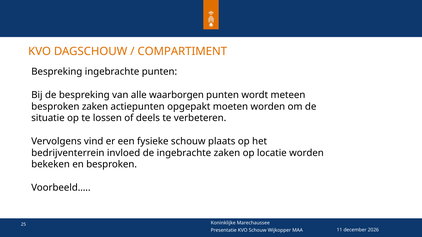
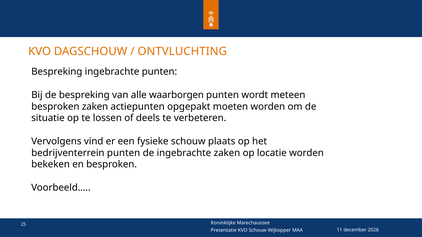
COMPARTIMENT: COMPARTIMENT -> ONTVLUCHTING (182, 51)
bedrijventerrein invloed: invloed -> punten (124, 153)
